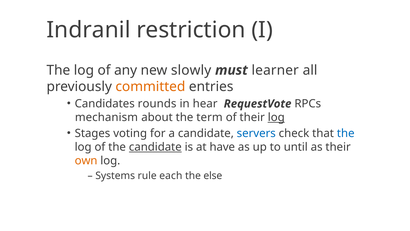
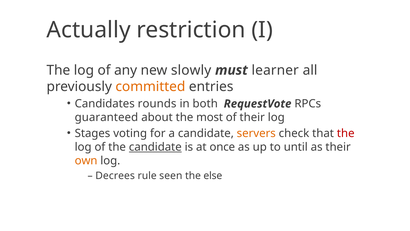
Indranil: Indranil -> Actually (89, 30)
hear: hear -> both (205, 104)
mechanism: mechanism -> guaranteed (106, 117)
term: term -> most (210, 117)
log underline: present -> none (276, 117)
servers colour: blue -> orange (256, 133)
the colour: blue -> red (346, 133)
have: have -> once (222, 147)
Systems: Systems -> Decrees (115, 176)
each: each -> seen (171, 176)
